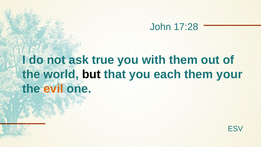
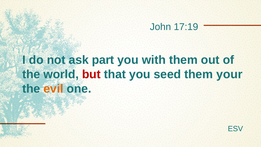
17:28: 17:28 -> 17:19 (186, 27)
true: true -> part (103, 60)
but colour: black -> red (91, 74)
each: each -> seed (167, 74)
